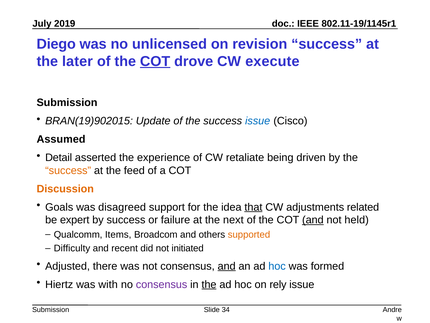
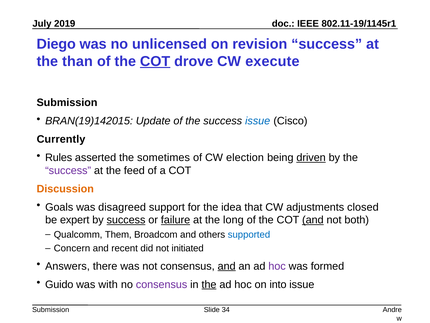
later: later -> than (77, 61)
BRAN(19)902015: BRAN(19)902015 -> BRAN(19)142015 (89, 121)
Assumed: Assumed -> Currently (61, 139)
Detail: Detail -> Rules (59, 157)
experience: experience -> sometimes (164, 157)
retaliate: retaliate -> election (245, 157)
driven underline: none -> present (311, 157)
success colour: orange -> purple (68, 170)
that underline: present -> none (253, 207)
related: related -> closed (363, 207)
success underline: none -> present (126, 220)
failure underline: none -> present (176, 220)
next: next -> long (233, 220)
held: held -> both (357, 220)
Items: Items -> Them (118, 234)
supported colour: orange -> blue (249, 234)
Difficulty: Difficulty -> Concern (72, 248)
Adjusted: Adjusted -> Answers (68, 266)
hoc colour: blue -> purple (277, 266)
Hiertz: Hiertz -> Guido (59, 284)
rely: rely -> into (278, 284)
